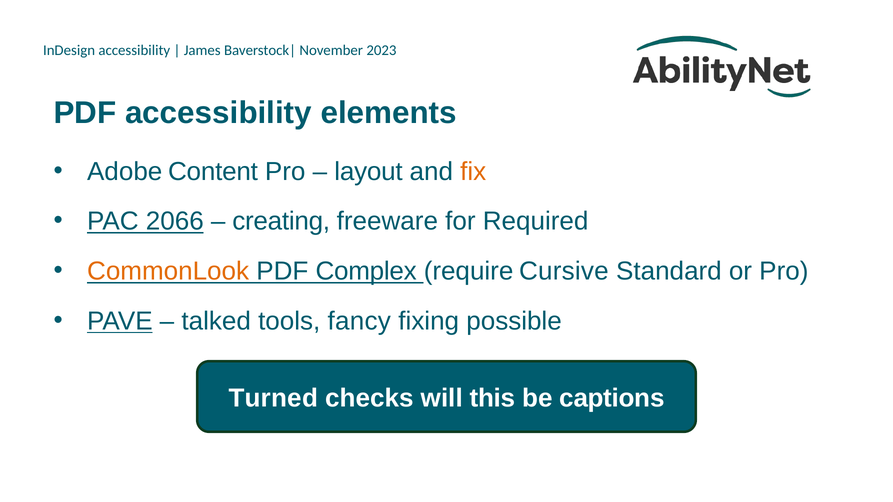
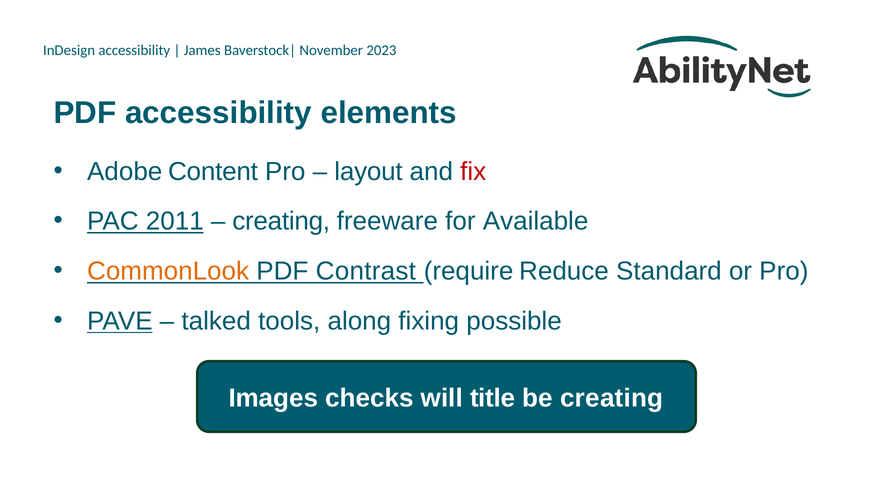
fix colour: orange -> red (473, 172)
2066: 2066 -> 2011 (175, 221)
Required: Required -> Available (536, 221)
Complex: Complex -> Contrast (366, 271)
Cursive: Cursive -> Reduce (564, 271)
fancy: fancy -> along (359, 321)
Turned: Turned -> Images (273, 399)
this: this -> title (493, 399)
be captions: captions -> creating (612, 399)
